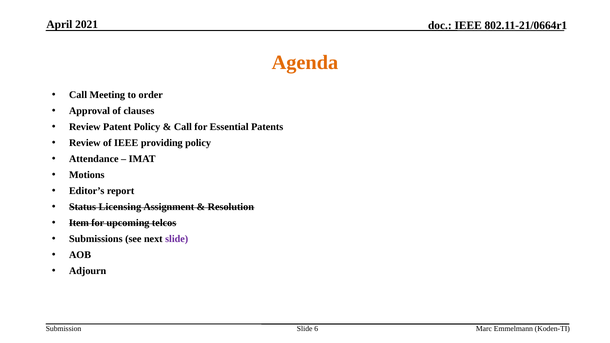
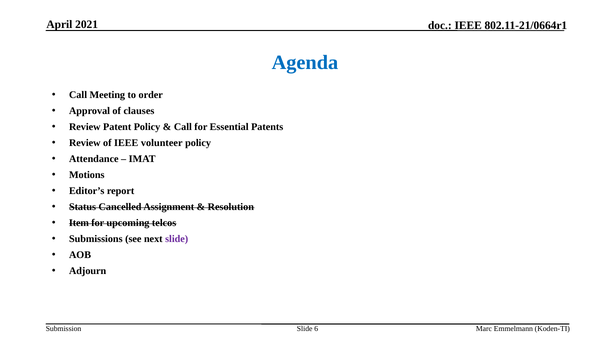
Agenda colour: orange -> blue (305, 62)
providing: providing -> volunteer (162, 143)
Licensing: Licensing -> Cancelled (120, 207)
